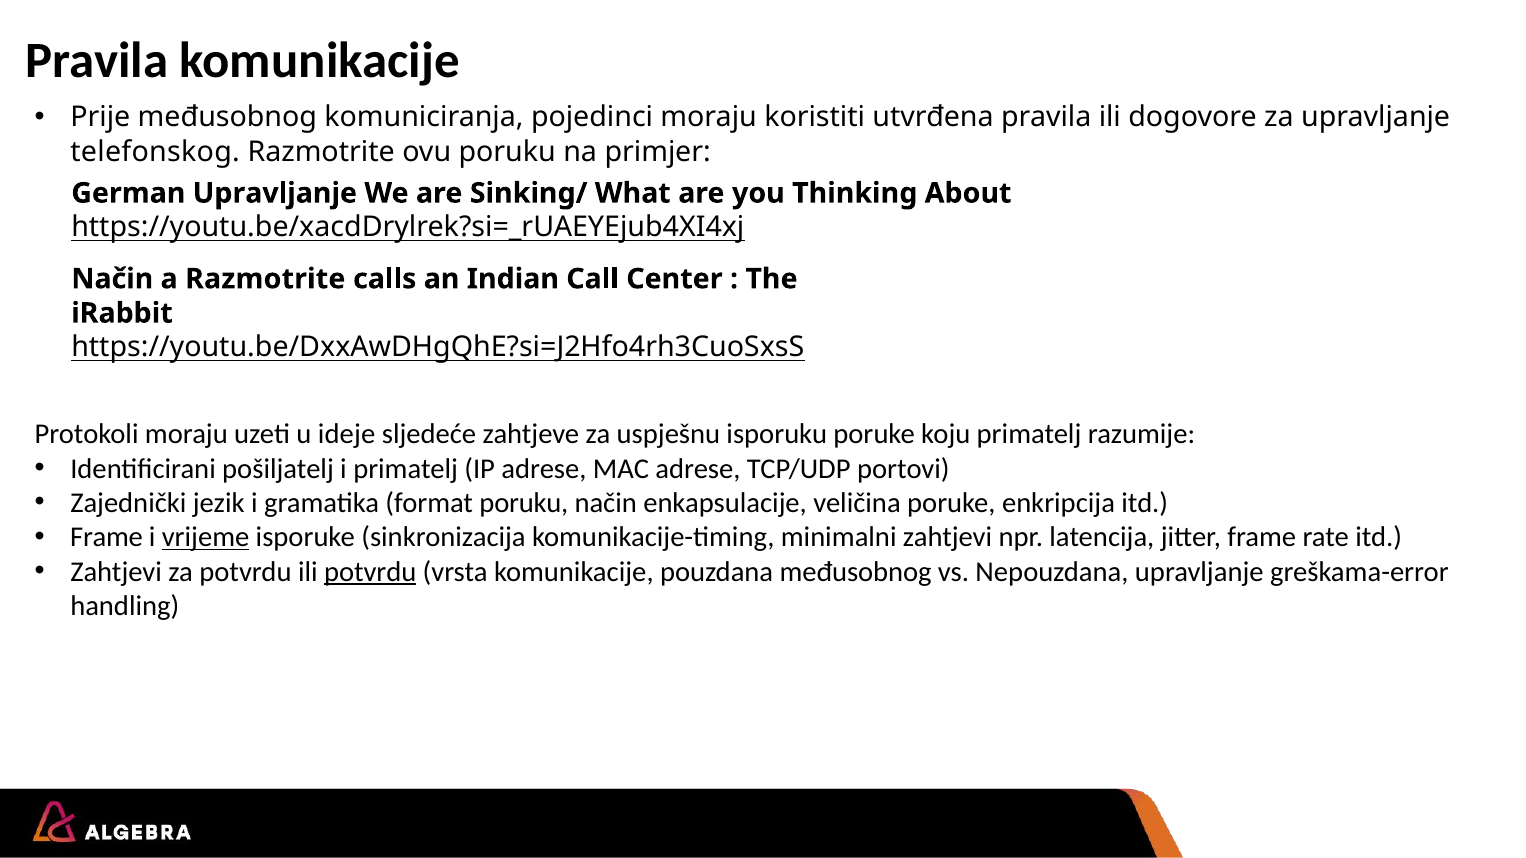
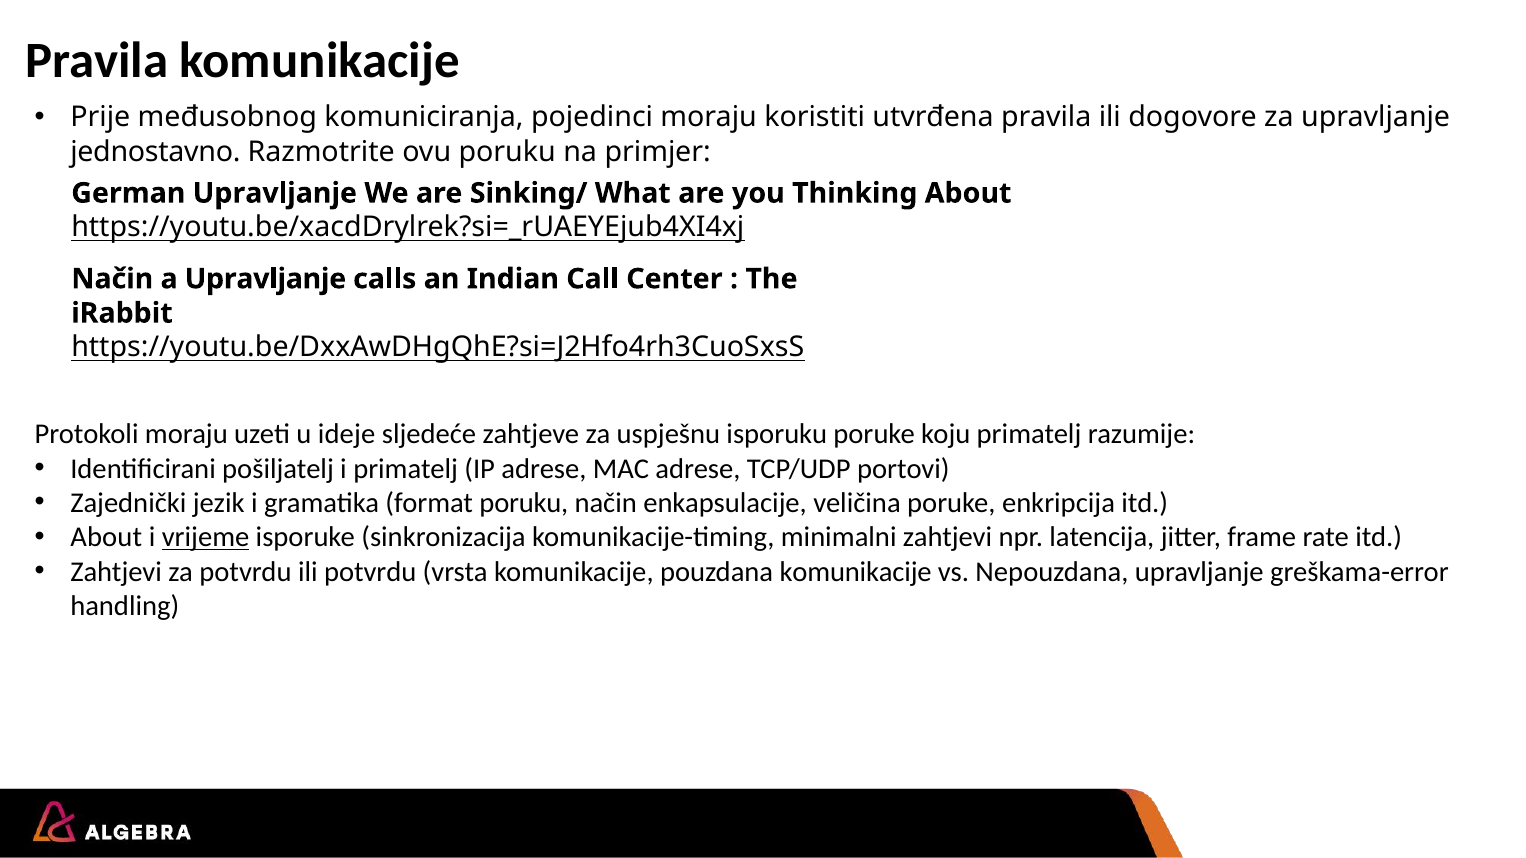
telefonskog: telefonskog -> jednostavno (155, 152)
a Razmotrite: Razmotrite -> Upravljanje (265, 279)
Frame: Frame -> About (106, 538)
potvrdu underline: present -> none (370, 572)
pouzdana međusobnog: međusobnog -> komunikacije (856, 572)
